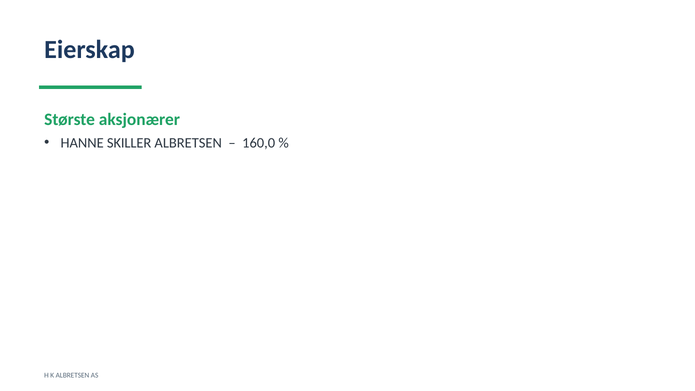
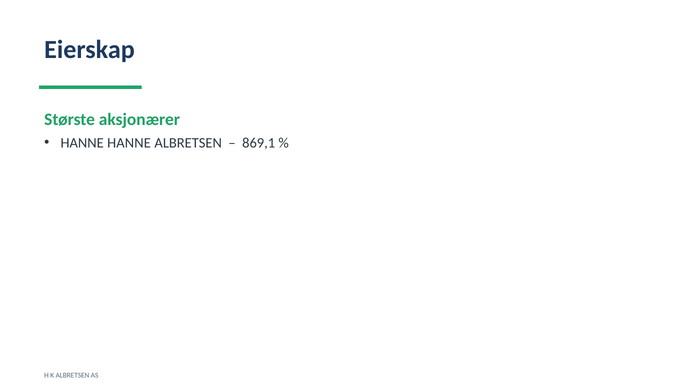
HANNE SKILLER: SKILLER -> HANNE (129, 143)
160,0: 160,0 -> 869,1 (259, 143)
